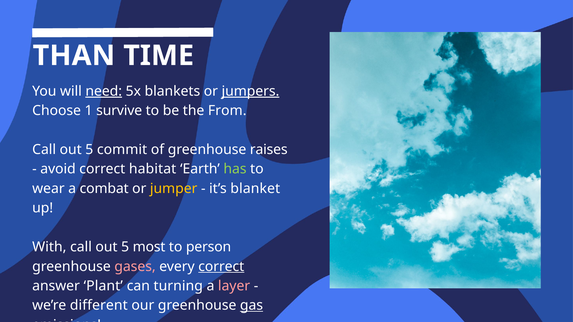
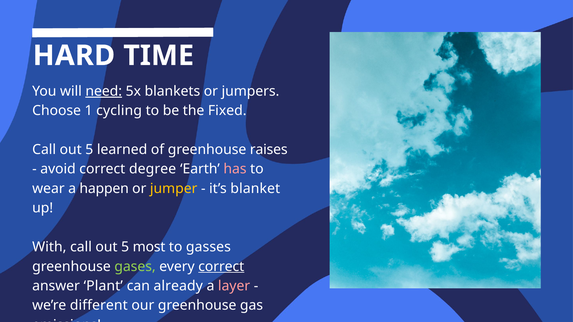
THAN: THAN -> HARD (74, 56)
jumpers underline: present -> none (251, 91)
survive: survive -> cycling (119, 111)
From: From -> Fixed (227, 111)
commit: commit -> learned (122, 150)
habitat: habitat -> degree (153, 169)
has colour: light green -> pink (235, 169)
combat: combat -> happen (104, 189)
person: person -> gasses (208, 247)
gases colour: pink -> light green (135, 267)
turning: turning -> already (178, 286)
gas underline: present -> none (252, 306)
